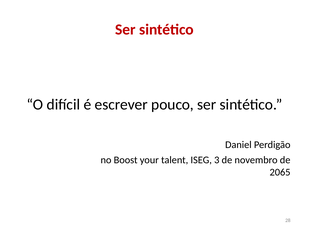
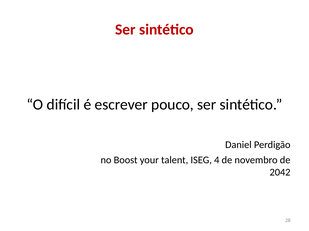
3: 3 -> 4 (217, 160)
2065: 2065 -> 2042 (280, 173)
